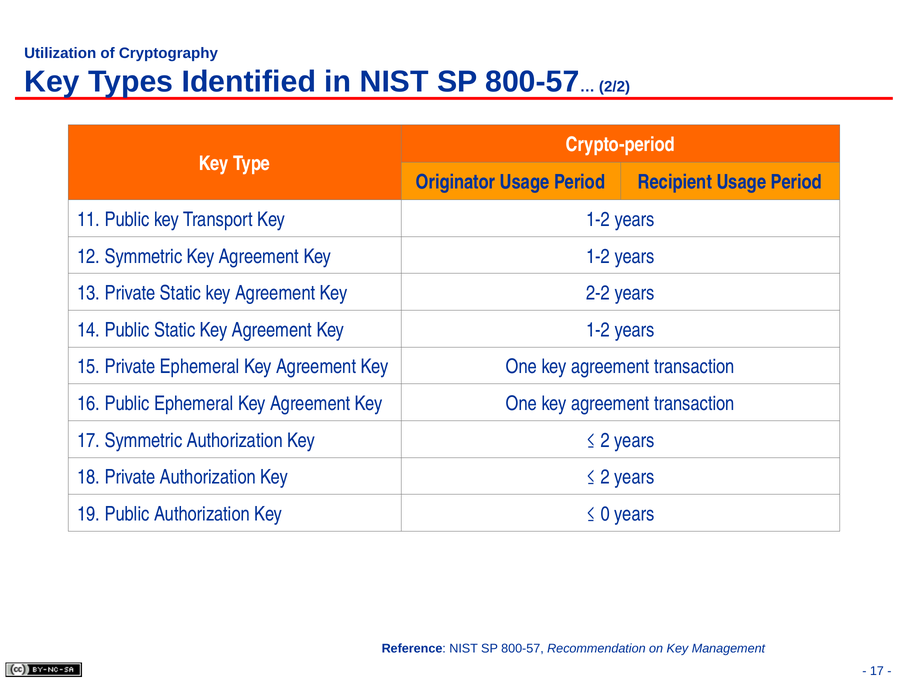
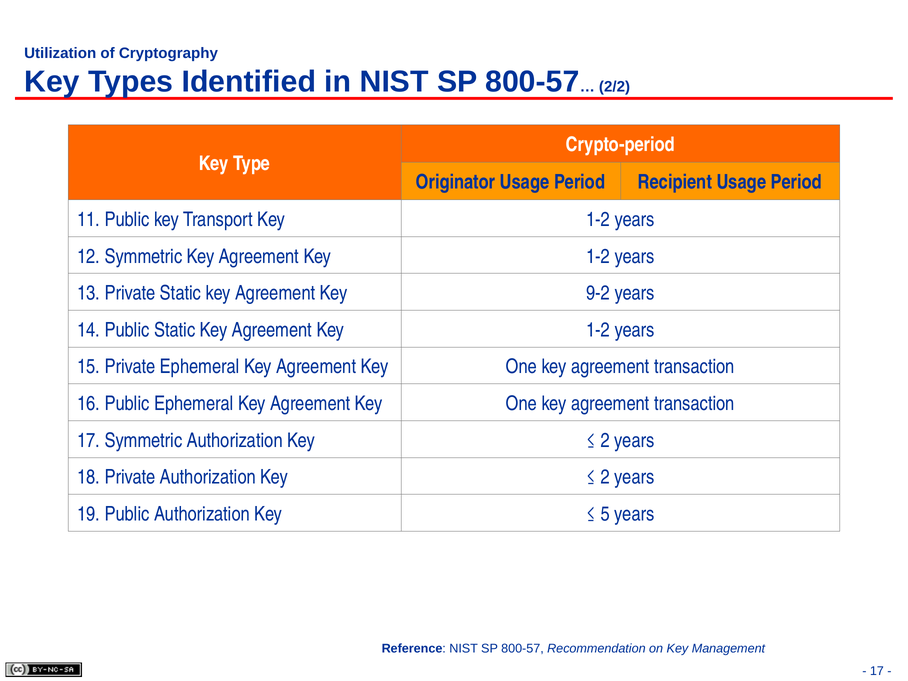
2-2: 2-2 -> 9-2 (598, 293)
0: 0 -> 5 (605, 514)
